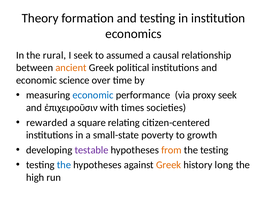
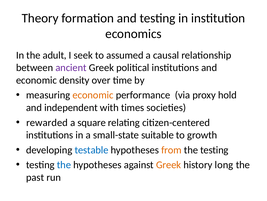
rural: rural -> adult (55, 55)
ancient colour: orange -> purple (71, 67)
science: science -> density (74, 80)
economic colour: blue -> orange (93, 95)
proxy seek: seek -> hold (227, 95)
ἐπιχειροῦσιν: ἐπιχειροῦσιν -> independent (71, 107)
poverty: poverty -> suitable (158, 135)
testable colour: purple -> blue (92, 149)
high: high -> past (35, 177)
